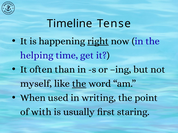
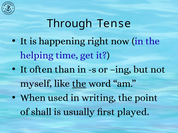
Timeline: Timeline -> Through (70, 24)
right underline: present -> none (98, 41)
with: with -> shall (41, 112)
staring: staring -> played (133, 112)
